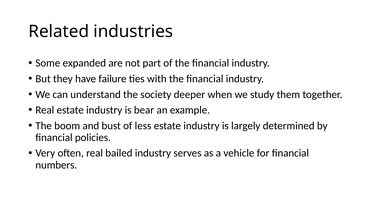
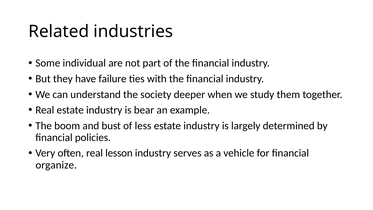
expanded: expanded -> individual (84, 63)
bailed: bailed -> lesson (119, 153)
numbers: numbers -> organize (56, 165)
